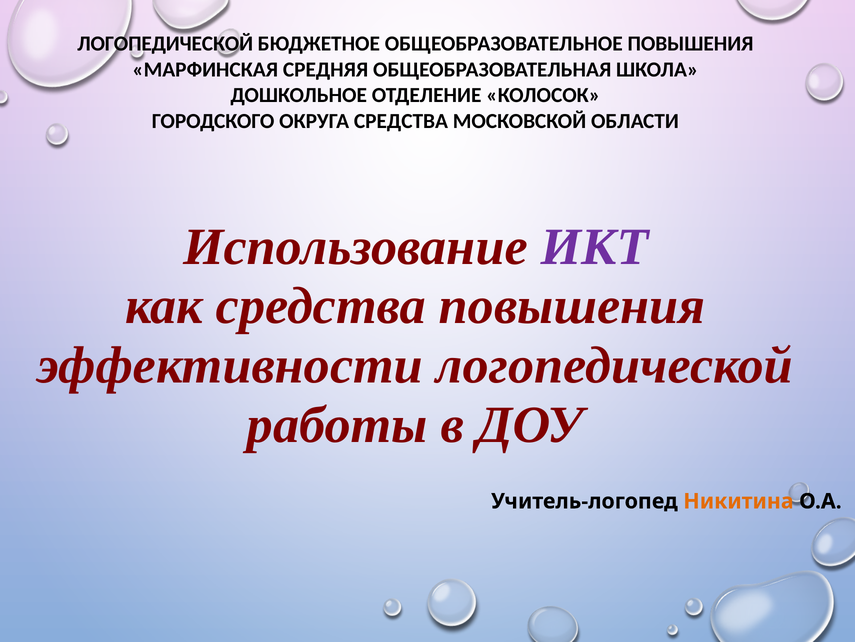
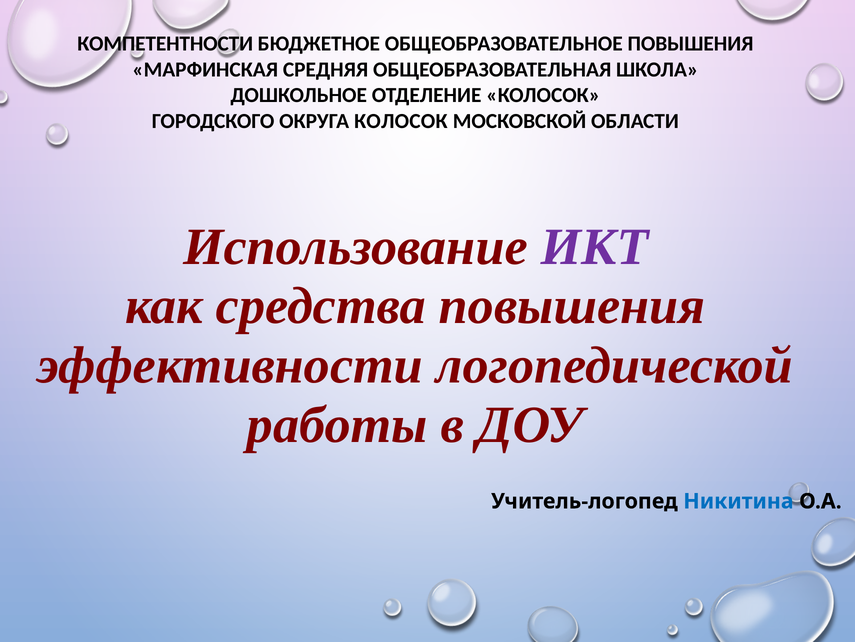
ЛОГОПЕДИЧЕСКОЙ: ЛОГОПЕДИЧЕСКОЙ -> КОМПЕТЕНТНОСТИ (165, 44)
ОКРУГА СРЕДСТВА: СРЕДСТВА -> КОЛОСОК (401, 121)
Никитина colour: orange -> blue (738, 501)
